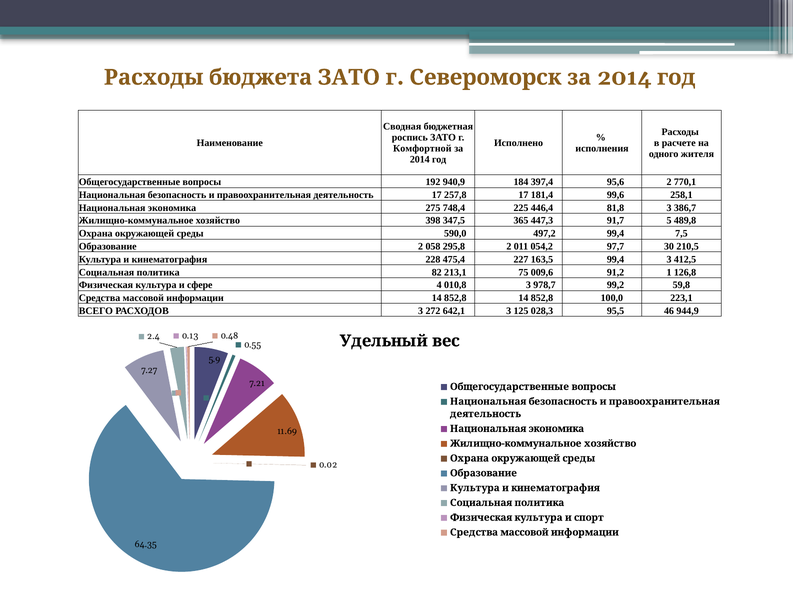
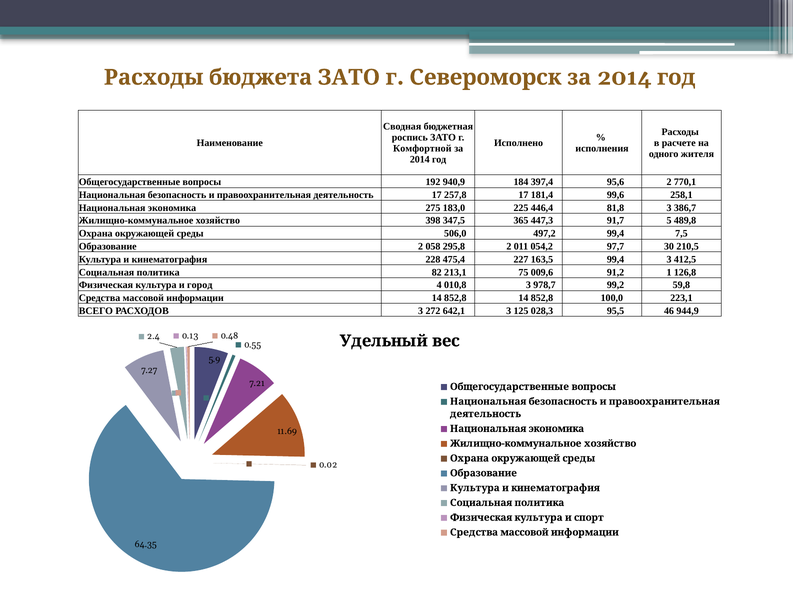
748,4: 748,4 -> 183,0 (454, 208)
590,0: 590,0 -> 506,0 (455, 234)
сфере: сфере -> город (200, 285)
